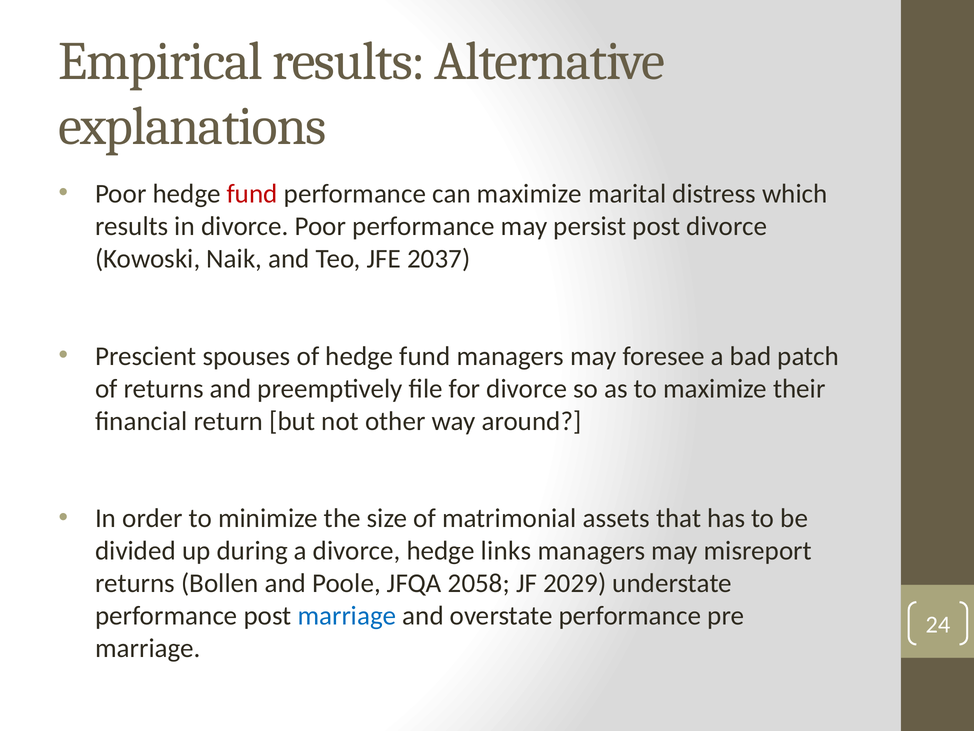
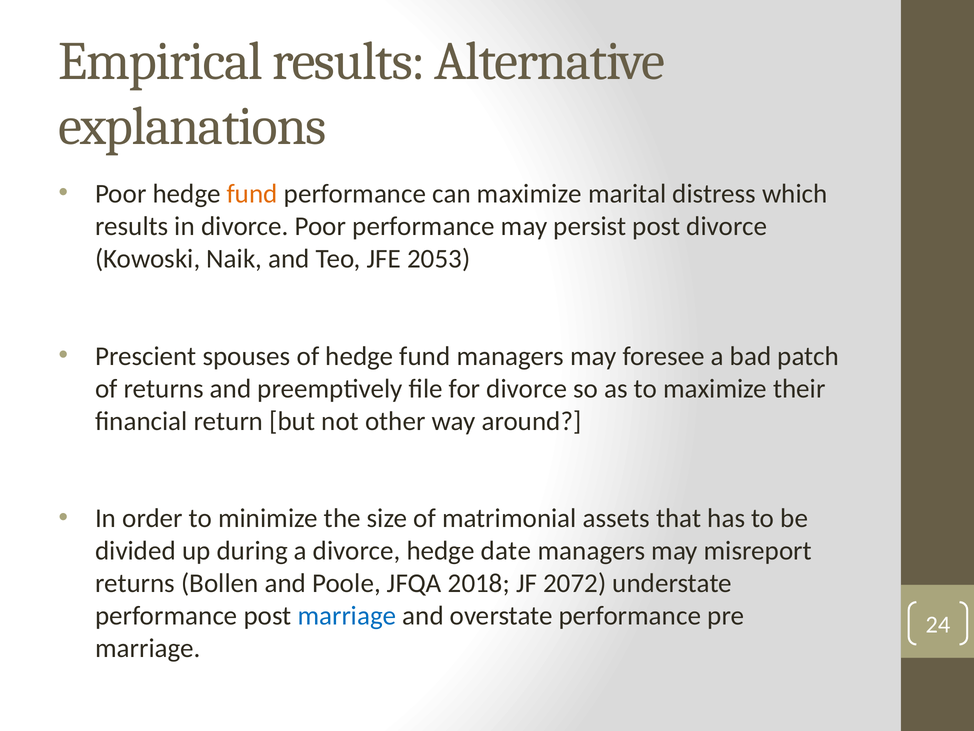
fund colour: red -> orange (252, 193)
2037: 2037 -> 2053 (439, 258)
links: links -> date (506, 551)
2058: 2058 -> 2018 (479, 583)
2029: 2029 -> 2072 (575, 583)
